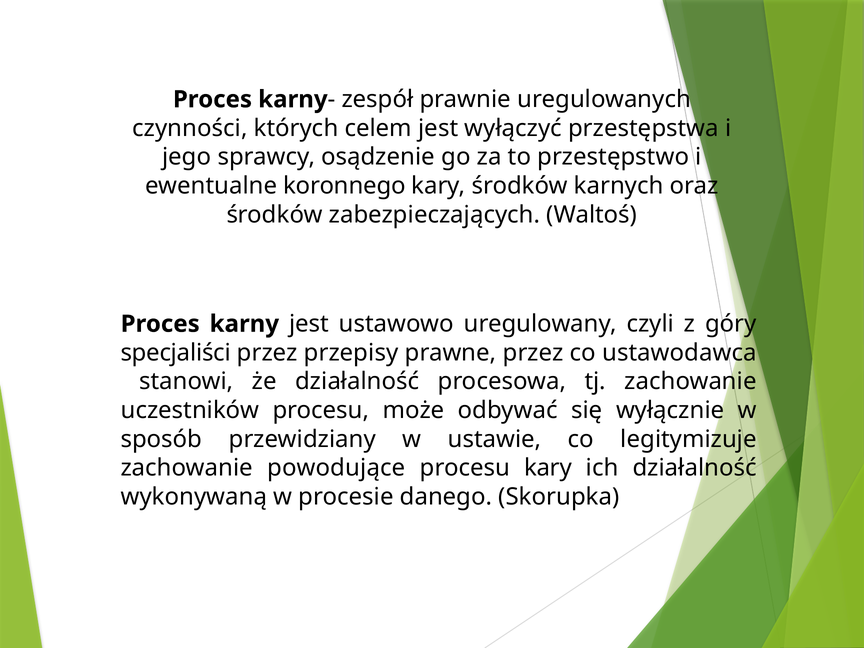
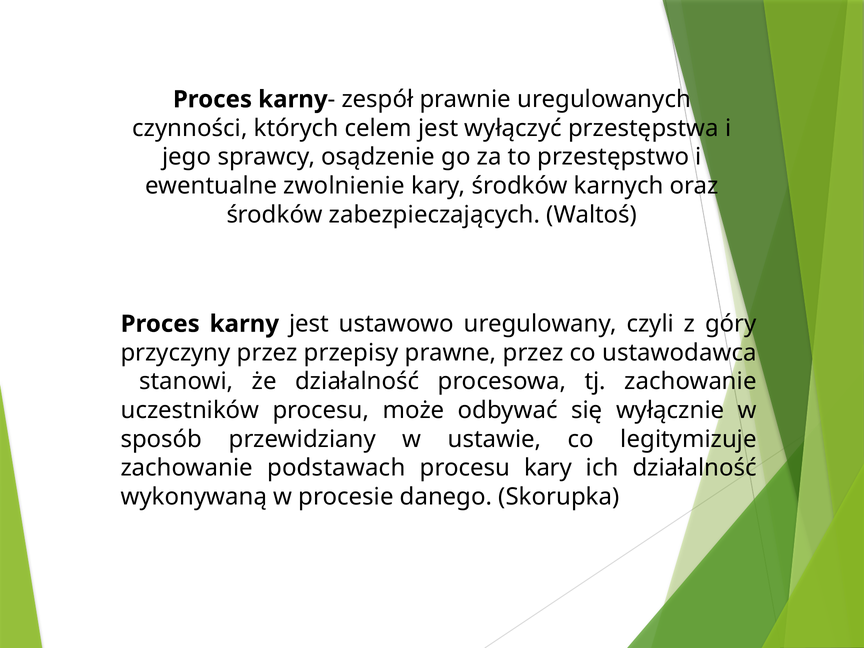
koronnego: koronnego -> zwolnienie (344, 186)
specjaliści: specjaliści -> przyczyny (176, 353)
powodujące: powodujące -> podstawach (336, 468)
